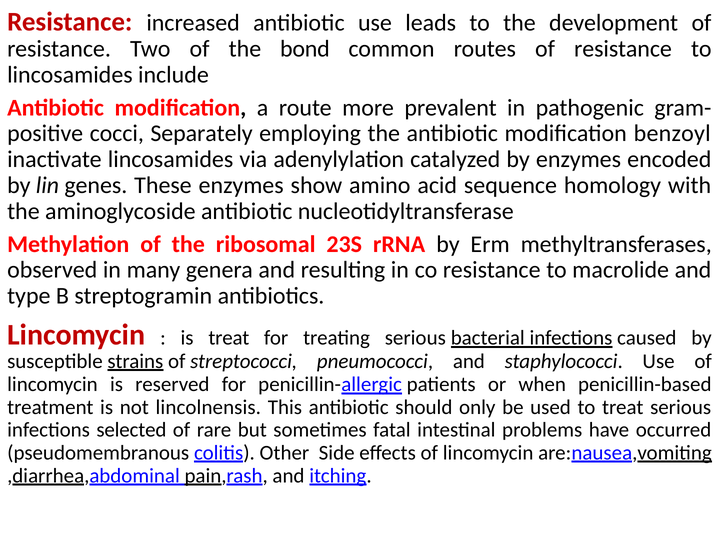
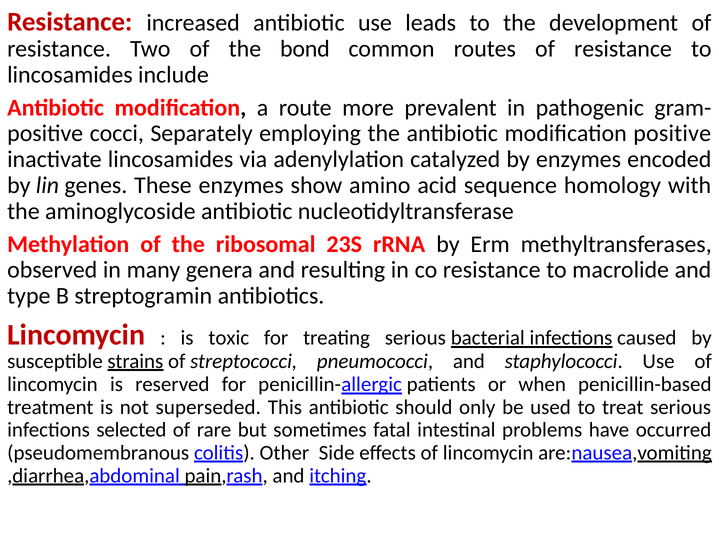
modification benzoyl: benzoyl -> positive (672, 134)
is treat: treat -> toxic (229, 338)
lincolnensis: lincolnensis -> superseded (208, 408)
